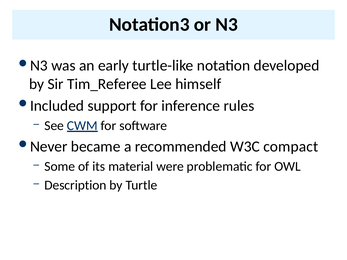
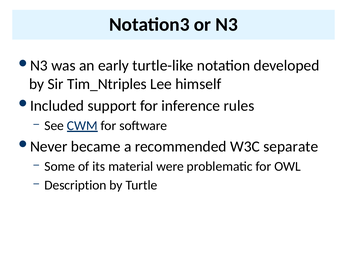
Tim_Referee: Tim_Referee -> Tim_Ntriples (107, 84)
compact: compact -> separate (291, 147)
